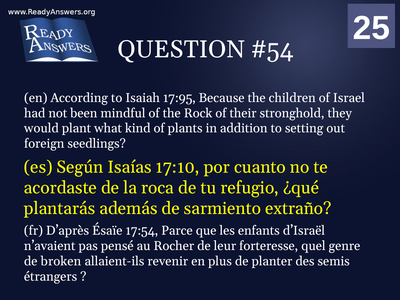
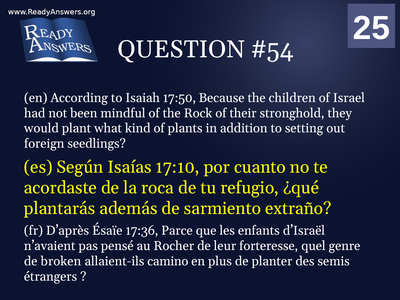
17:95: 17:95 -> 17:50 (179, 98)
17:54: 17:54 -> 17:36 (142, 231)
revenir: revenir -> camino (168, 261)
